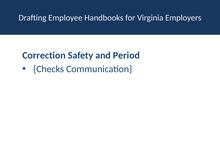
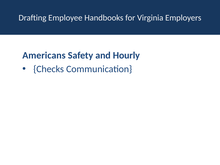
Correction: Correction -> Americans (44, 55)
Period: Period -> Hourly (126, 55)
